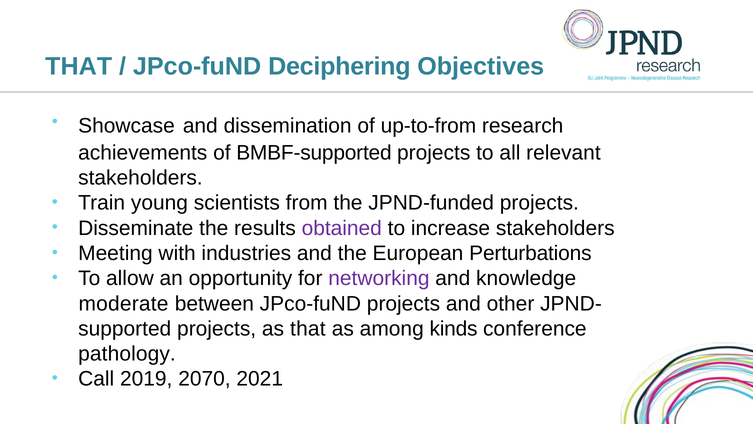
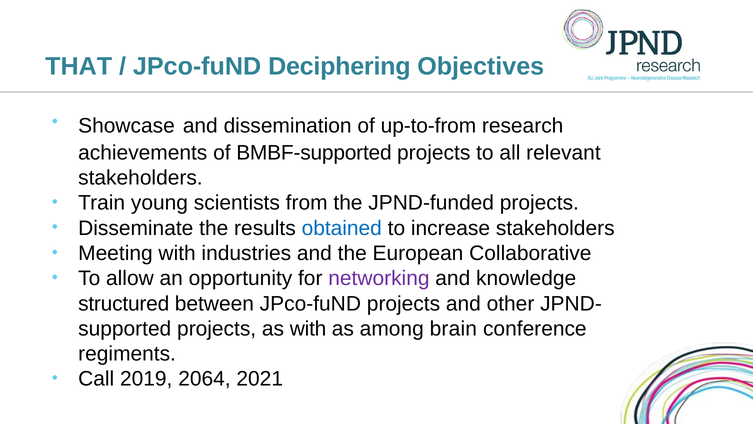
obtained colour: purple -> blue (342, 228)
Perturbations: Perturbations -> Collaborative (530, 253)
moderate: moderate -> structured (124, 303)
as that: that -> with (308, 328)
kinds: kinds -> brain (453, 328)
pathology: pathology -> regiments (127, 354)
2070: 2070 -> 2064 (204, 379)
